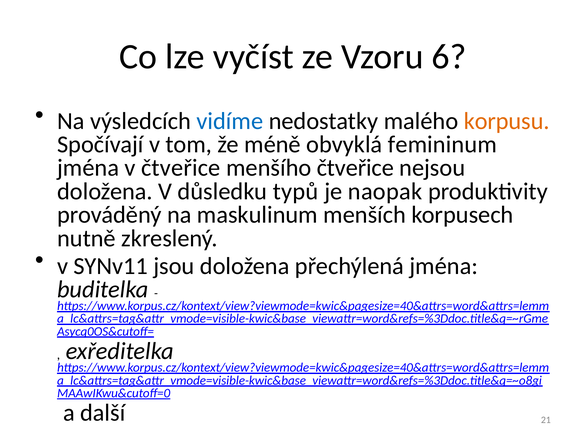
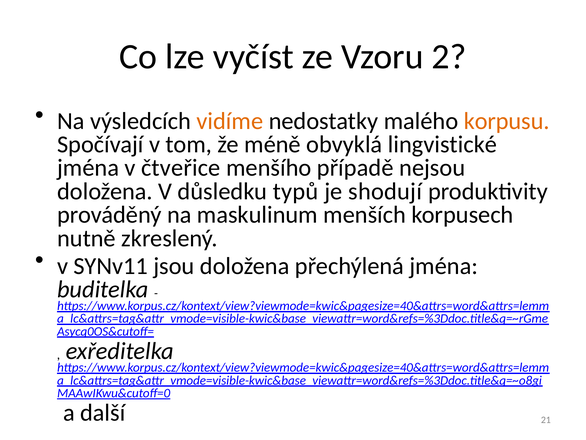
6: 6 -> 2 (449, 57)
vidíme colour: blue -> orange (230, 121)
femininum: femininum -> lingvistické (442, 144)
menšího čtveřice: čtveřice -> případě (355, 168)
naopak: naopak -> shodují (385, 191)
